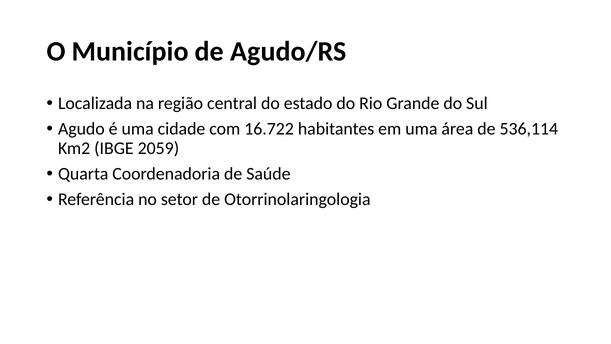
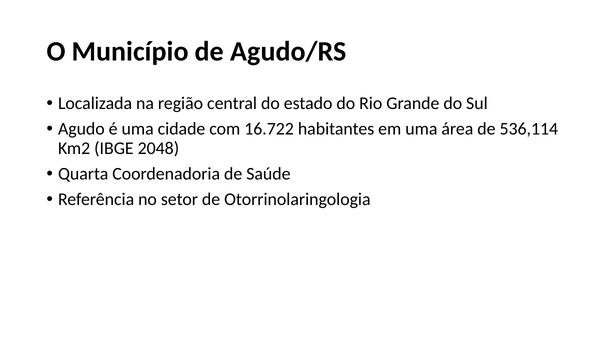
2059: 2059 -> 2048 (158, 148)
